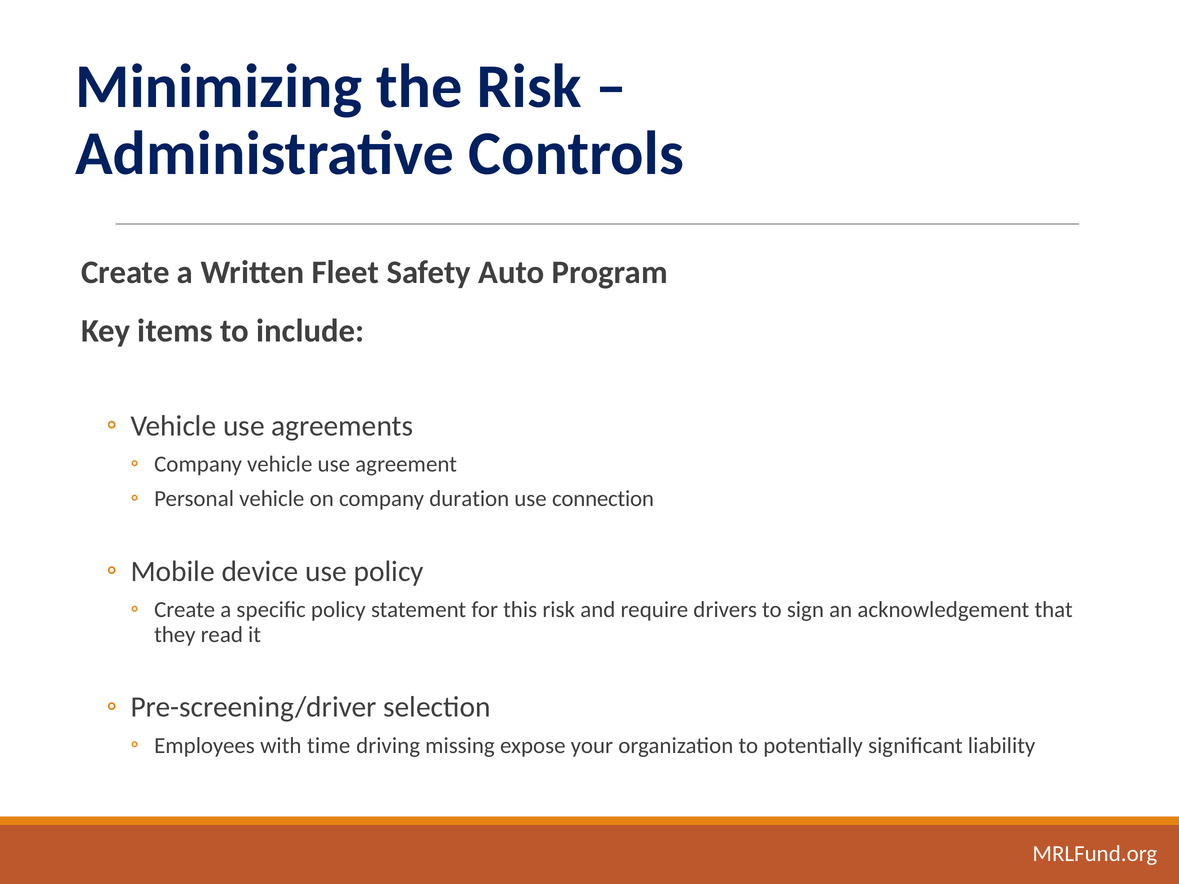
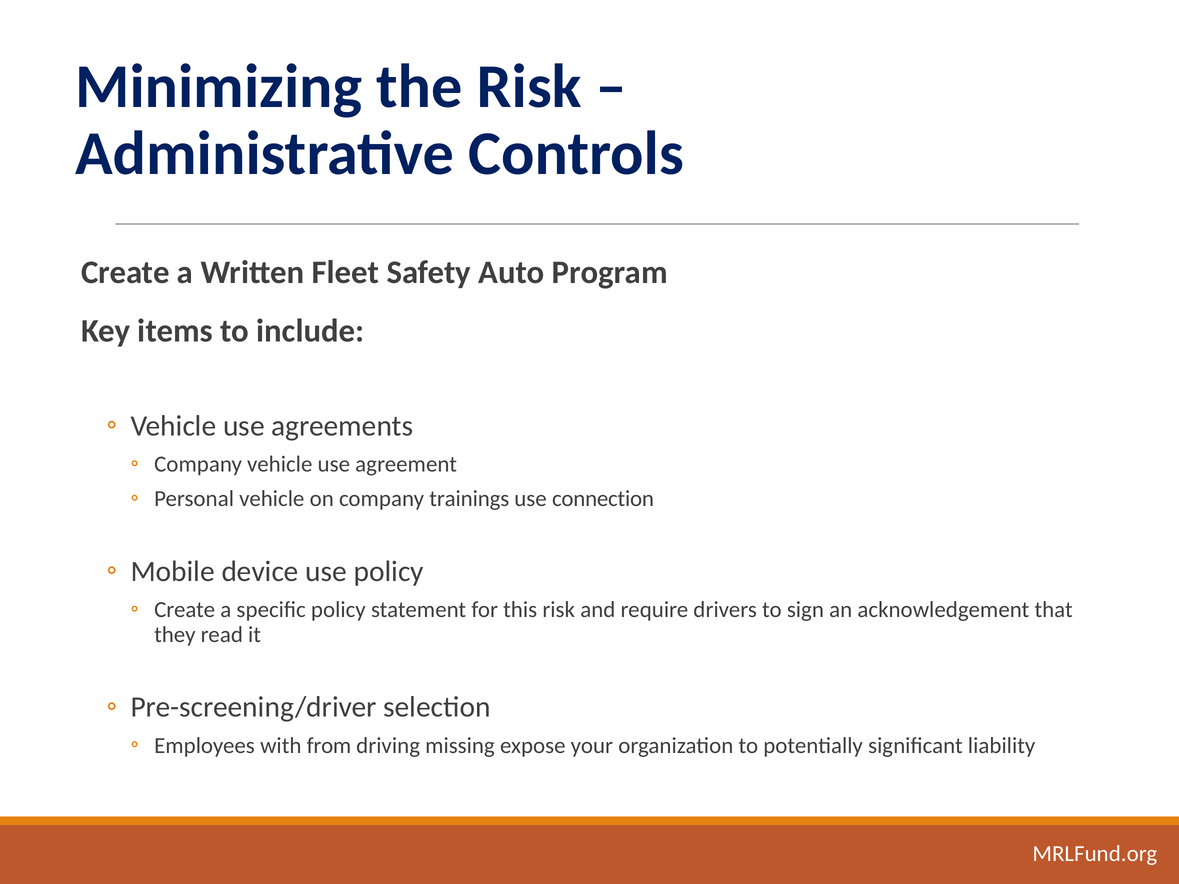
duration: duration -> trainings (469, 499)
time: time -> from (329, 746)
